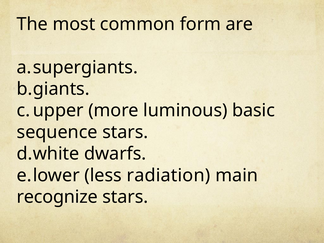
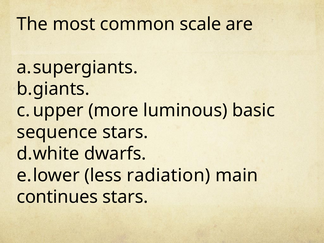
form: form -> scale (200, 24)
recognize: recognize -> continues (57, 197)
